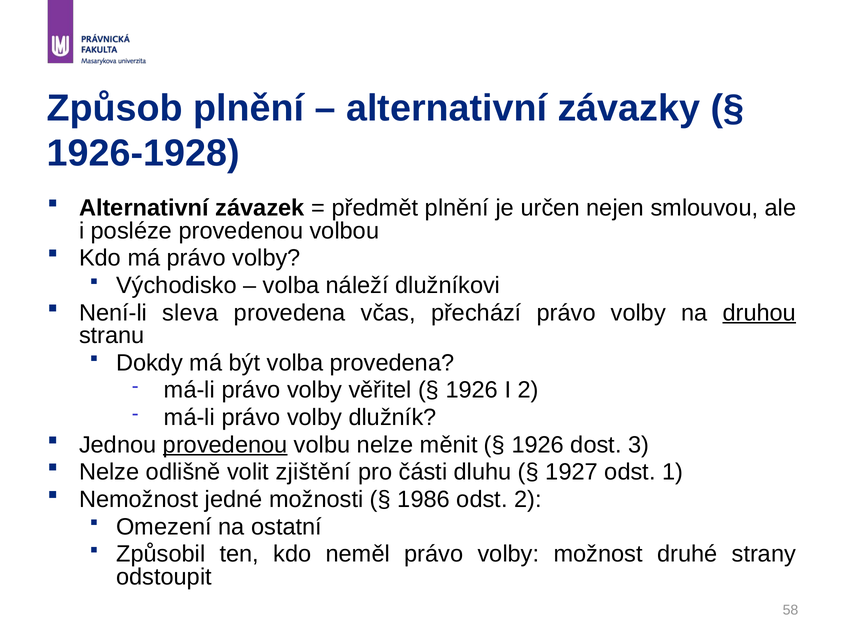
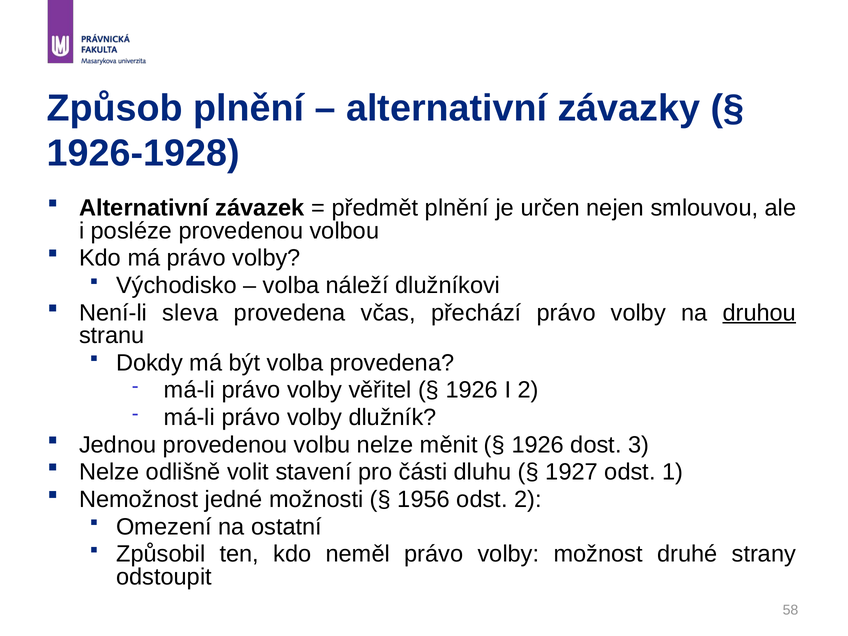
provedenou underline: present -> none (225, 445)
zjištění: zjištění -> stavení (314, 472)
1986: 1986 -> 1956 (424, 499)
